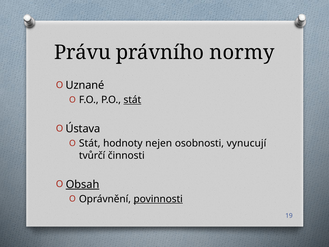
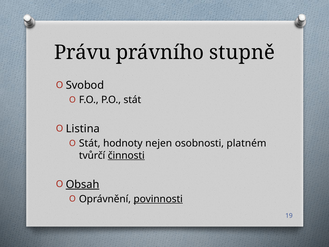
normy: normy -> stupně (242, 52)
Uznané: Uznané -> Svobod (85, 85)
stát underline: present -> none (132, 100)
Ústava: Ústava -> Listina (83, 129)
vynucují: vynucují -> platném (246, 143)
činnosti underline: none -> present (126, 155)
